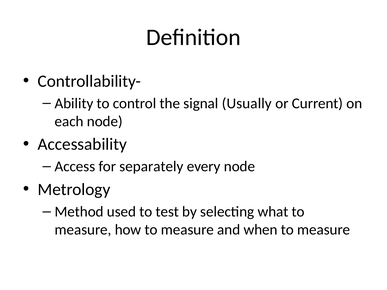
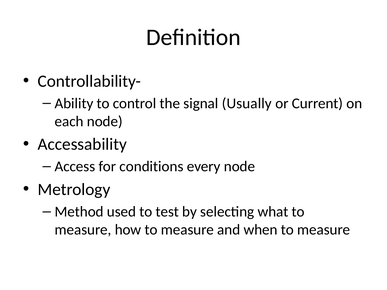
separately: separately -> conditions (151, 167)
